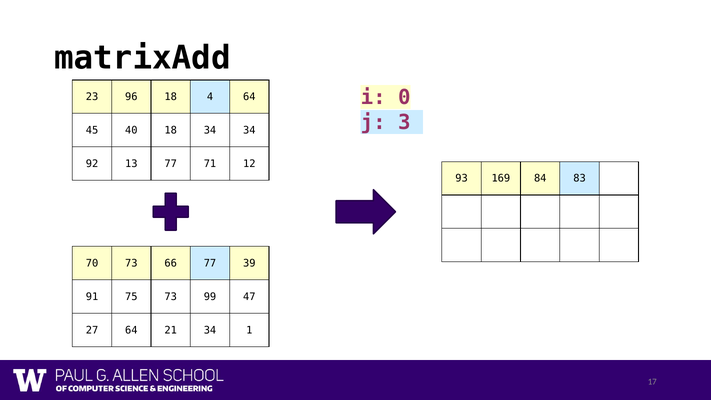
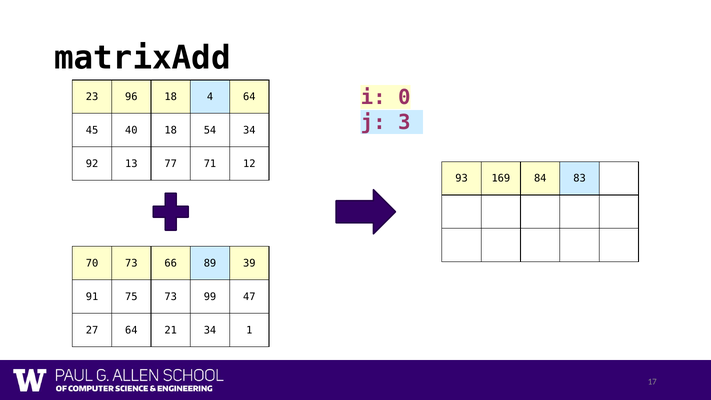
18 34: 34 -> 54 (210, 130)
66 77: 77 -> 89 (210, 263)
